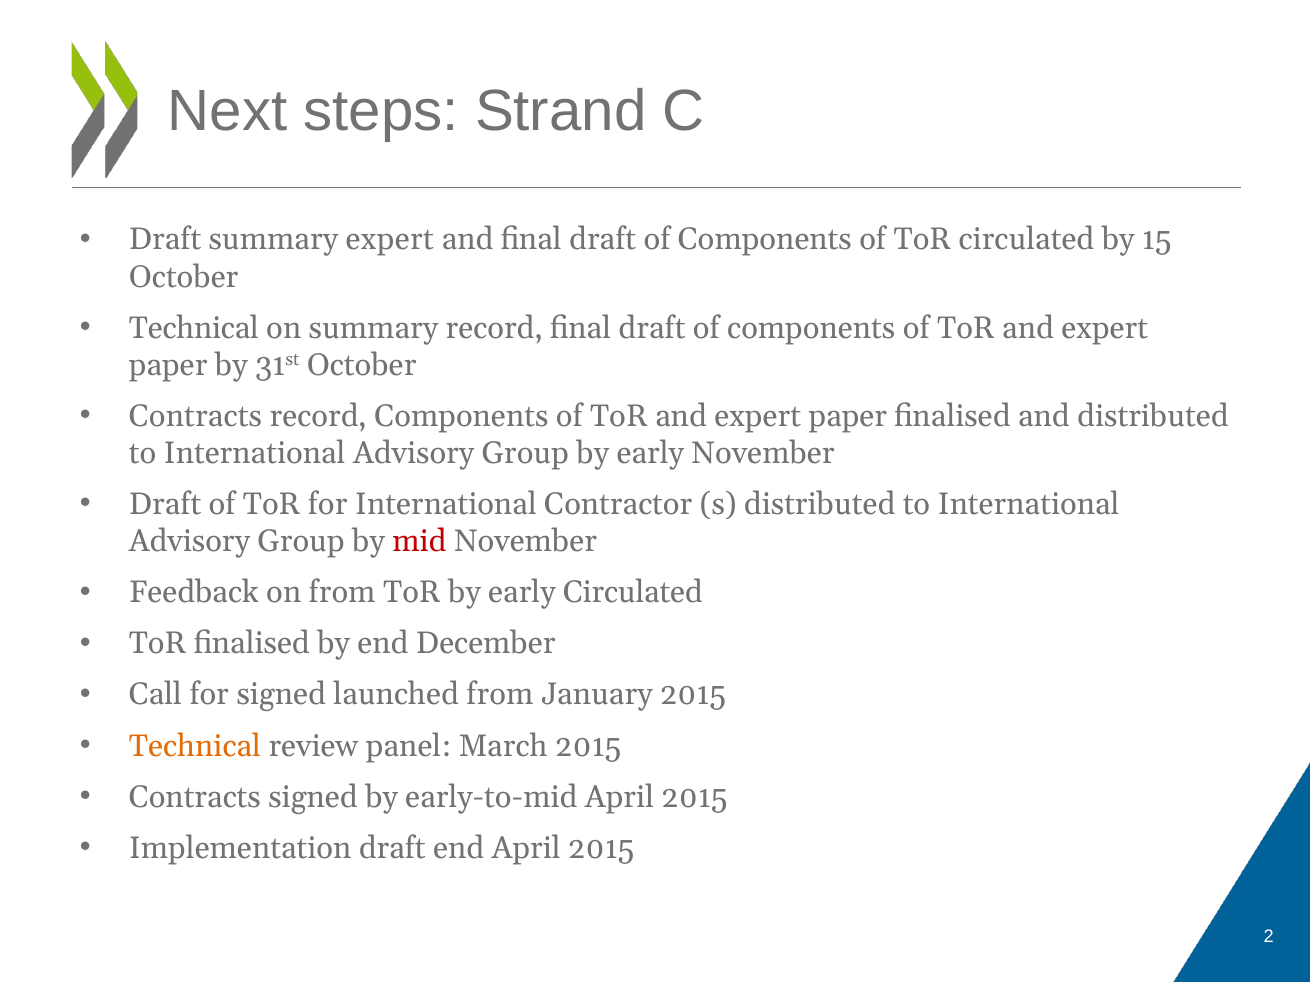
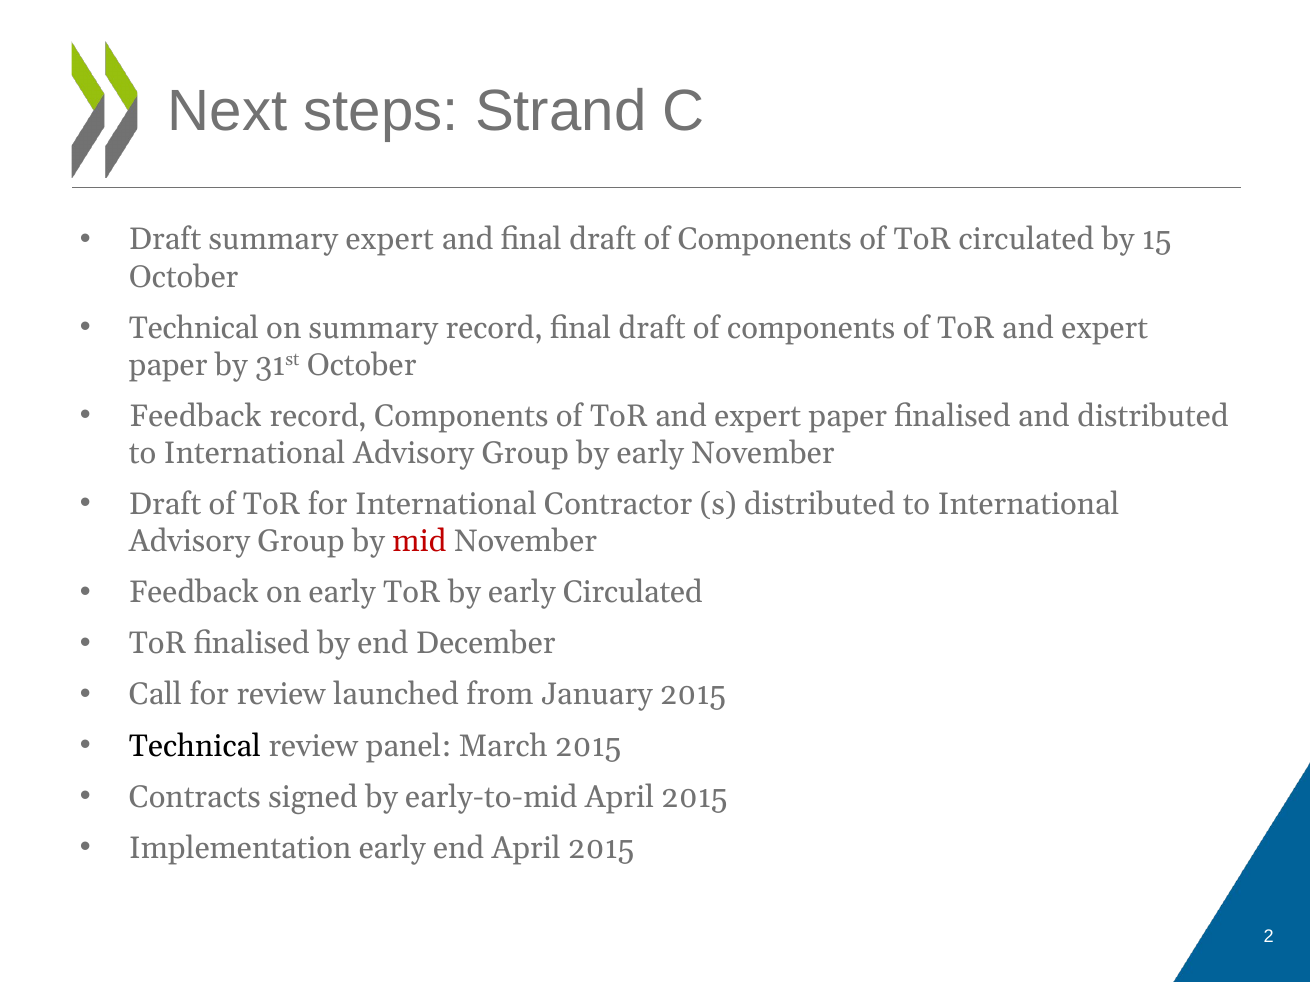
Contracts: Contracts -> Feedback (195, 416)
on from: from -> early (342, 593)
for signed: signed -> review (281, 695)
Technical colour: orange -> black (195, 746)
Implementation draft: draft -> early (392, 848)
